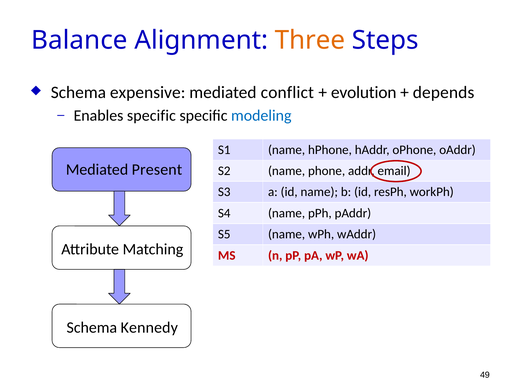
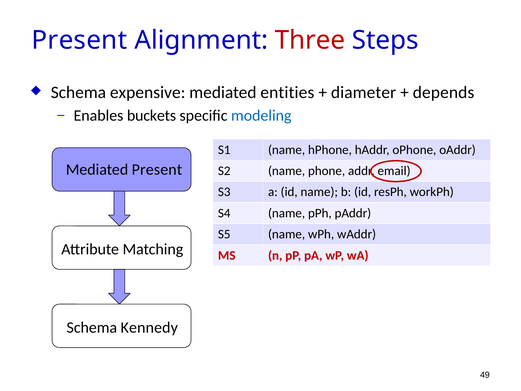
Balance: Balance -> Present (79, 40)
Three colour: orange -> red (310, 40)
conflict: conflict -> entities (287, 92)
evolution: evolution -> diameter (364, 92)
Enables specific: specific -> buckets (152, 115)
